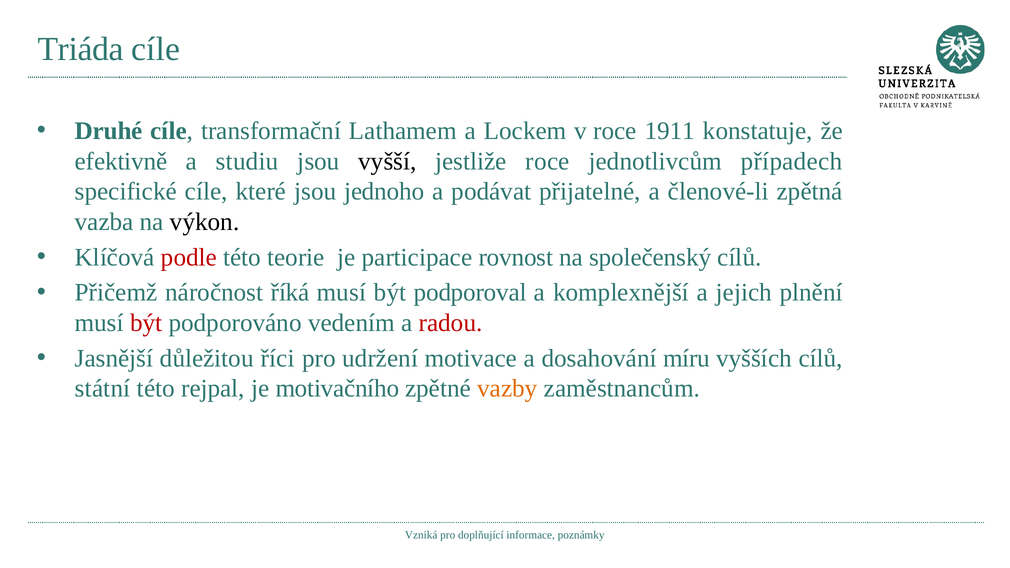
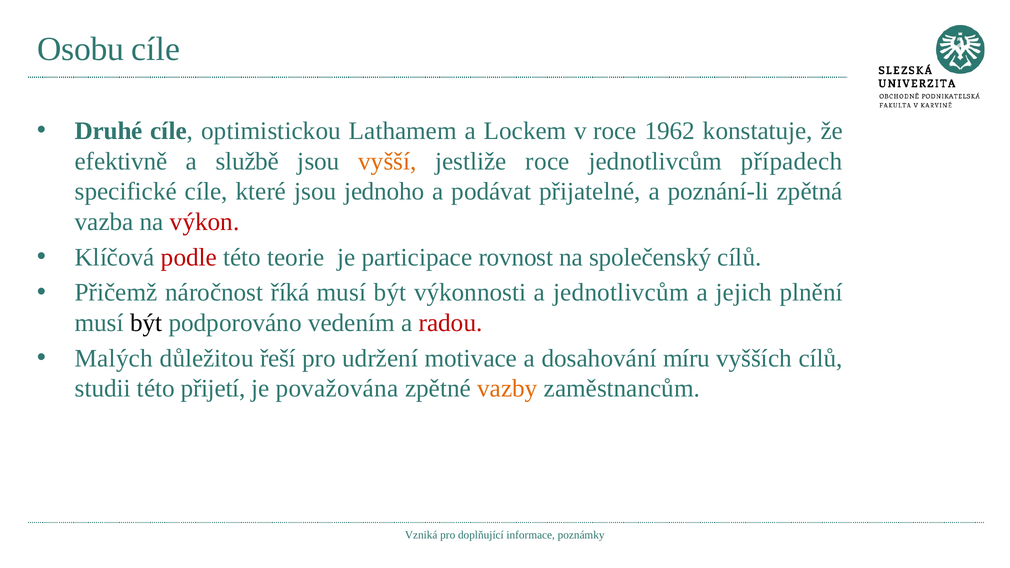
Triáda: Triáda -> Osobu (81, 49)
transformační: transformační -> optimistickou (271, 131)
1911: 1911 -> 1962 (670, 131)
studiu: studiu -> službě (247, 161)
vyšší colour: black -> orange (387, 161)
členové-li: členové-li -> poznání-li (718, 192)
výkon colour: black -> red (205, 222)
podporoval: podporoval -> výkonnosti (470, 293)
a komplexnější: komplexnější -> jednotlivcům (621, 293)
být colour: red -> black (146, 323)
Jasnější: Jasnější -> Malých (114, 358)
říci: říci -> řeší (278, 358)
státní: státní -> studii (103, 389)
rejpal: rejpal -> přijetí (213, 389)
motivačního: motivačního -> považována (337, 389)
